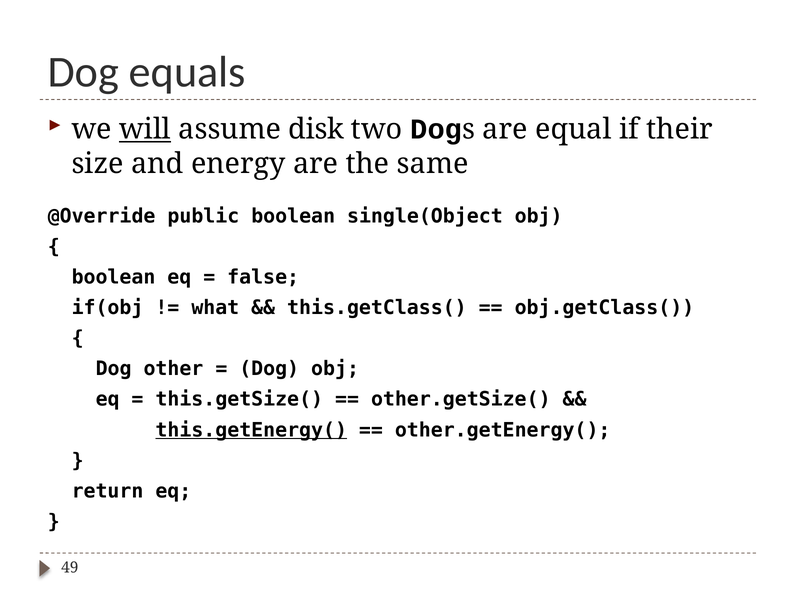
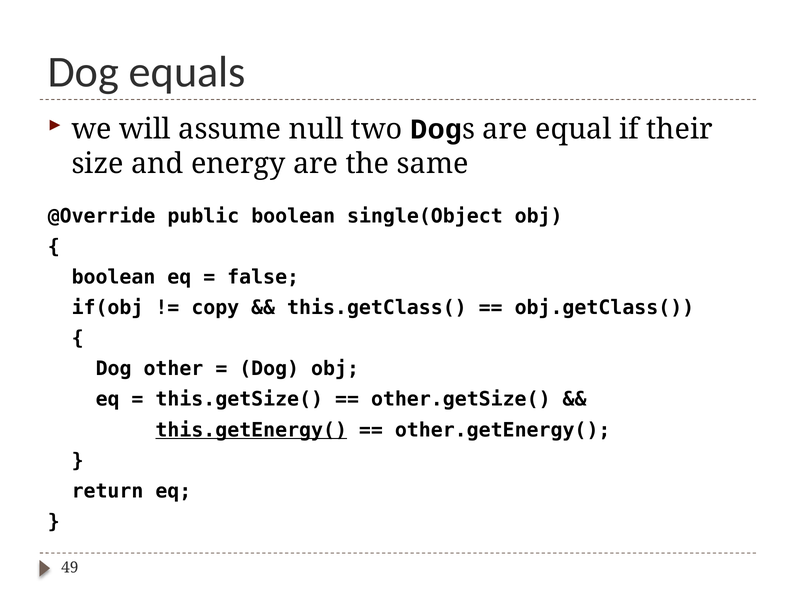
will underline: present -> none (145, 129)
disk: disk -> null (316, 129)
what: what -> copy (215, 308)
